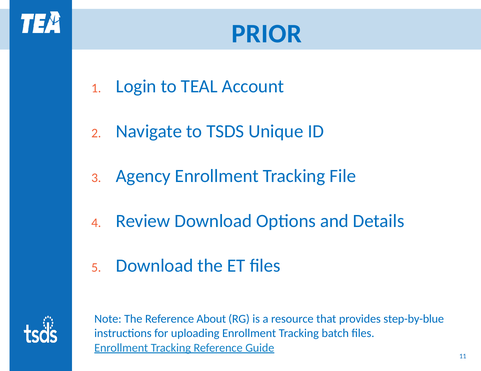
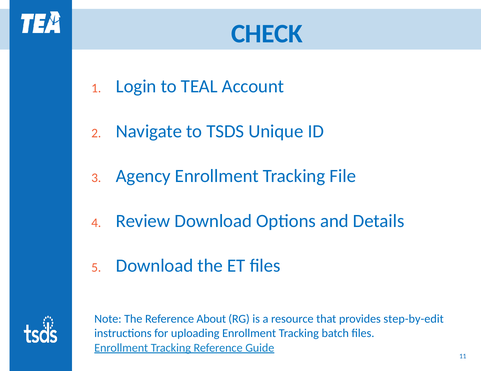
PRIOR: PRIOR -> CHECK (267, 34)
step-by-blue: step-by-blue -> step-by-edit (414, 320)
